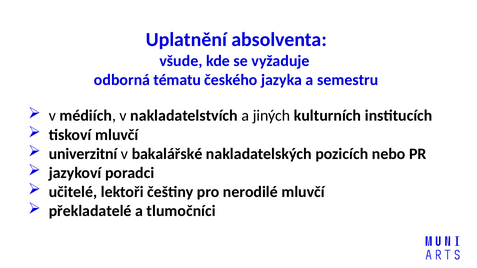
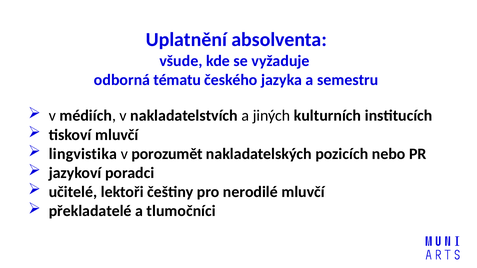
univerzitní: univerzitní -> lingvistika (83, 154)
bakalářské: bakalářské -> porozumět (167, 154)
